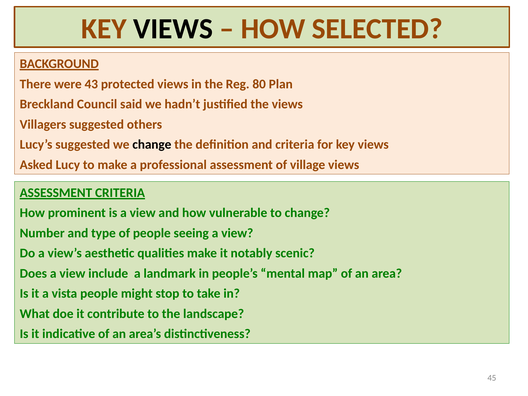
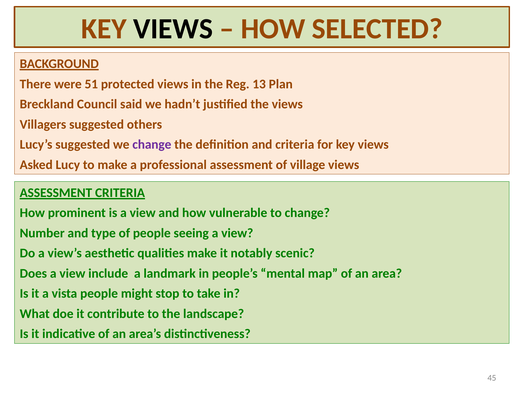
43: 43 -> 51 (91, 84)
80: 80 -> 13 (259, 84)
change colour: black -> purple (152, 145)
